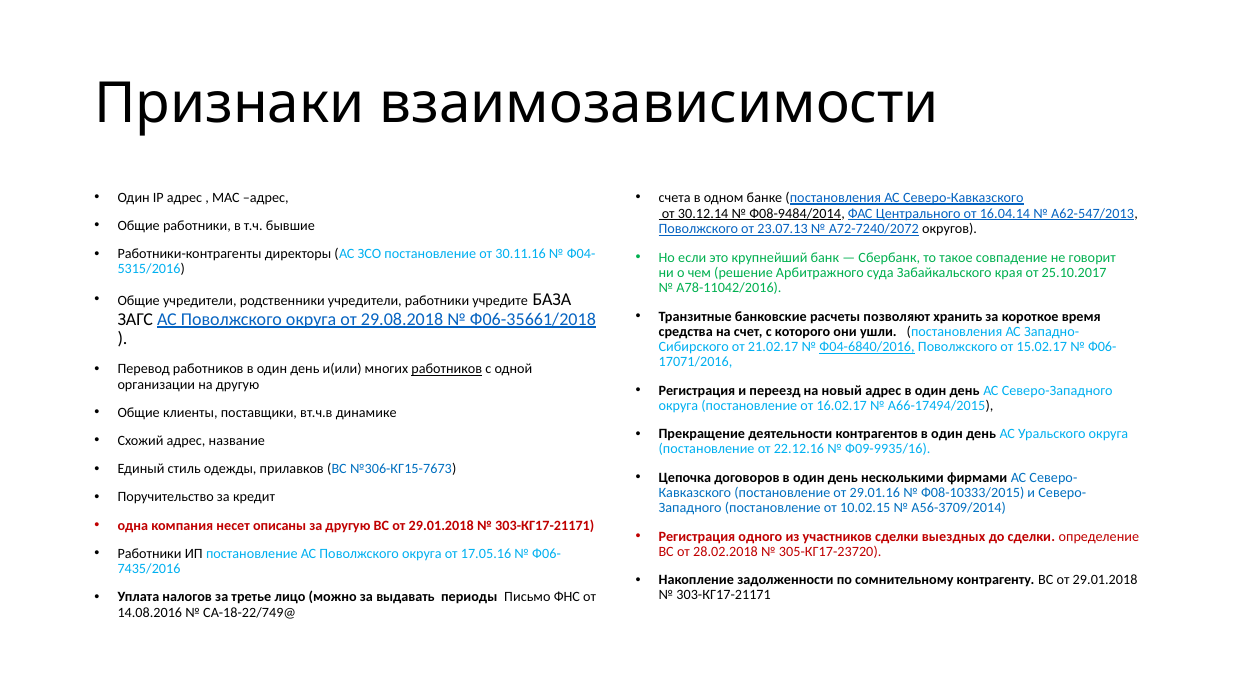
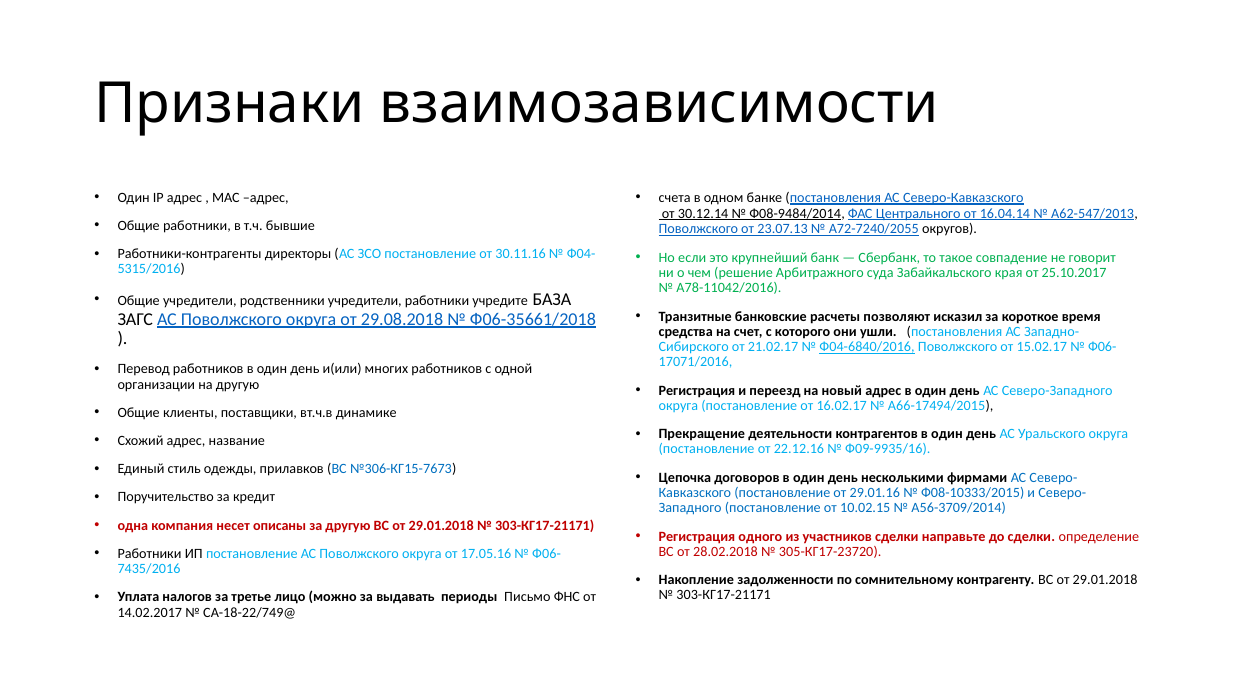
А72-7240/2072: А72-7240/2072 -> А72-7240/2055 (874, 229)
хранить: хранить -> исказил (958, 316)
работников underline: present -> none (447, 369)
выездных: выездных -> направьте (954, 536)
14.08.2016: 14.08.2016 -> 14.02.2017 (150, 612)
